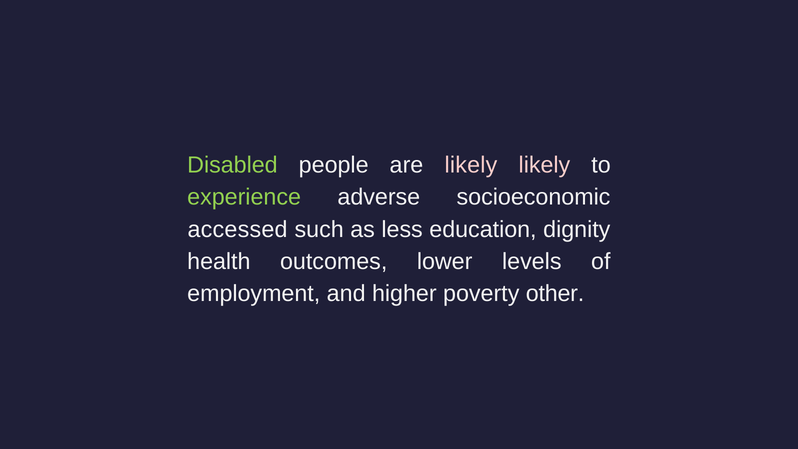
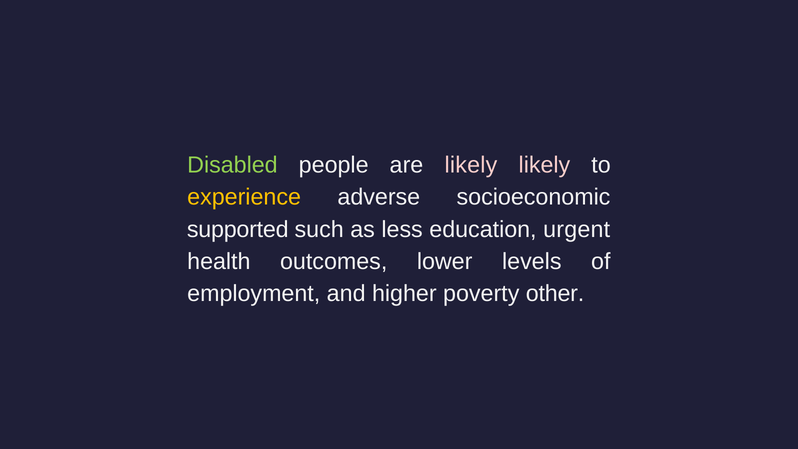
experience colour: light green -> yellow (244, 197)
accessed: accessed -> supported (238, 229)
dignity: dignity -> urgent (577, 229)
